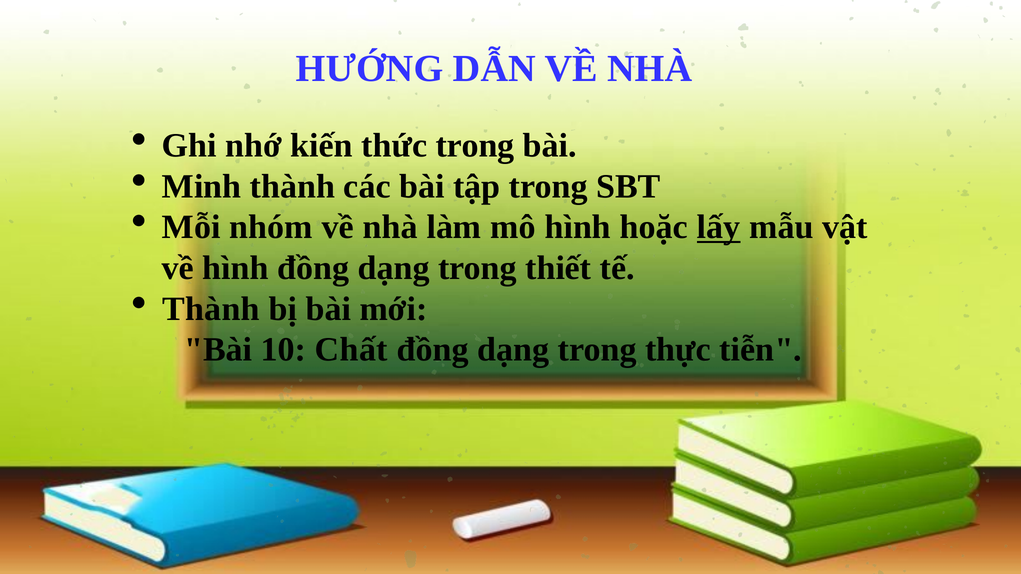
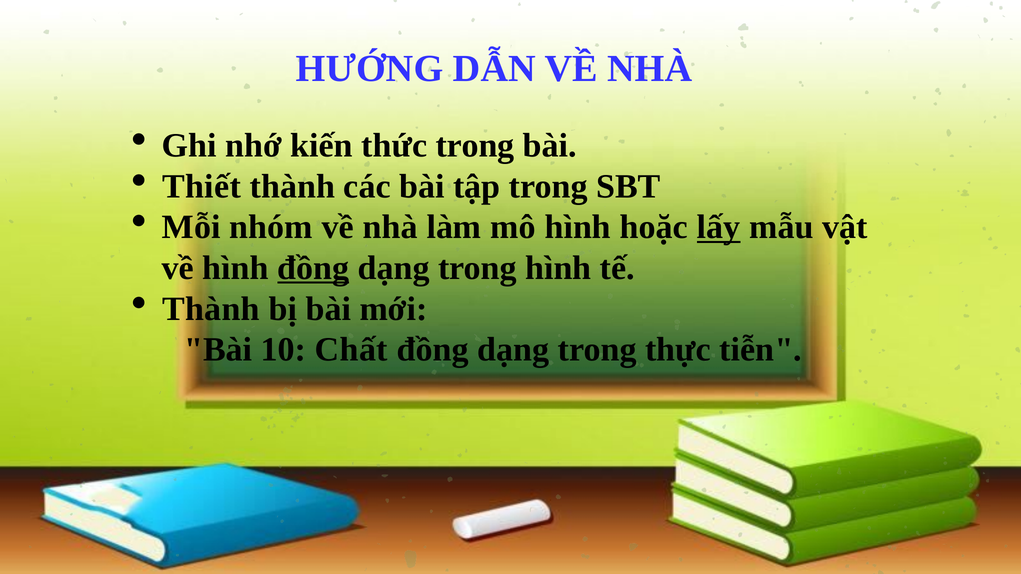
Minh: Minh -> Thiết (201, 186)
đồng underline: none -> present (313, 268)
trong thiết: thiết -> hình (558, 268)
